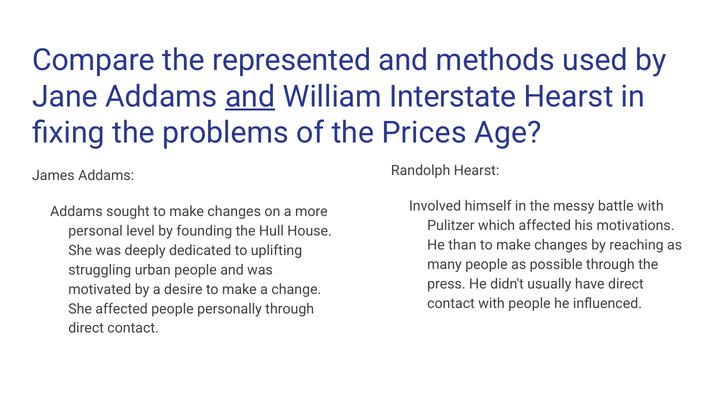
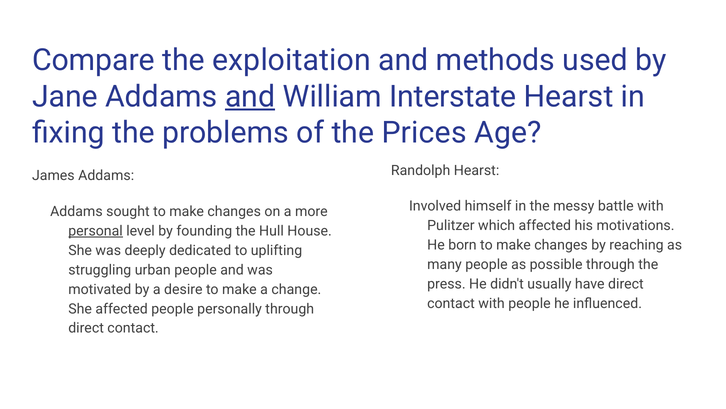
represented: represented -> exploitation (291, 60)
personal underline: none -> present (96, 231)
than: than -> born (462, 245)
